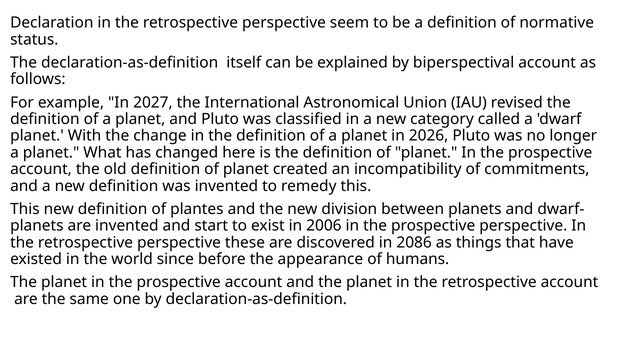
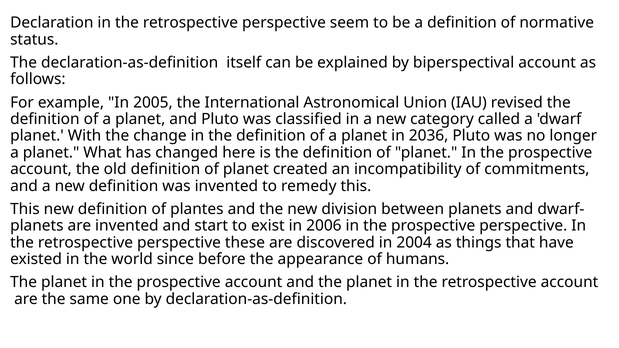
2027: 2027 -> 2005 (153, 103)
2026: 2026 -> 2036 (429, 136)
2086: 2086 -> 2004 (414, 243)
